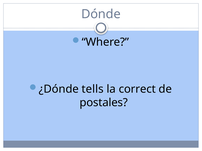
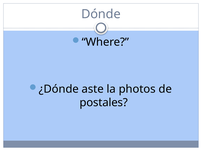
tells: tells -> aste (93, 89)
correct: correct -> photos (137, 89)
